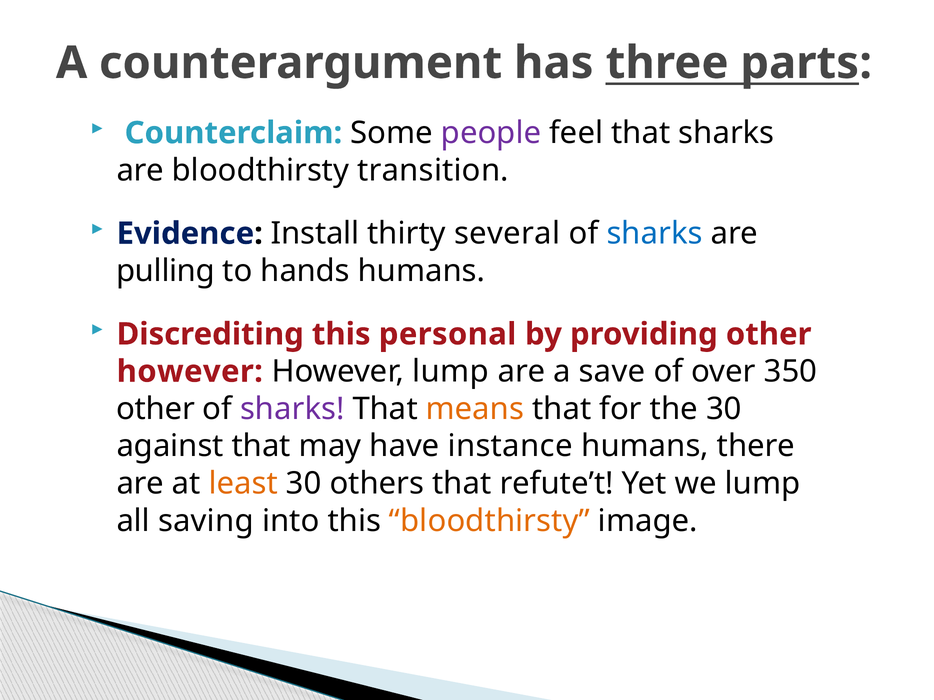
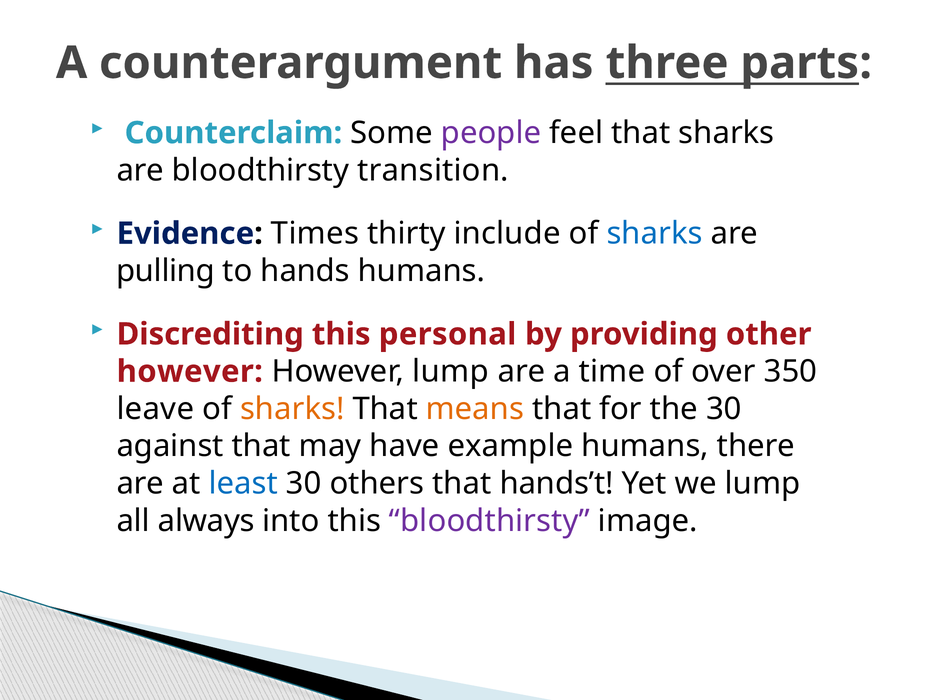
Install: Install -> Times (315, 234)
several: several -> include (507, 234)
save: save -> time (612, 372)
other: other -> leave (155, 409)
sharks colour: purple -> orange (292, 409)
instance: instance -> example (510, 447)
least colour: orange -> blue (243, 484)
refute’t: refute’t -> hands’t (557, 484)
saving: saving -> always (206, 521)
bloodthirsty colour: orange -> purple (489, 521)
